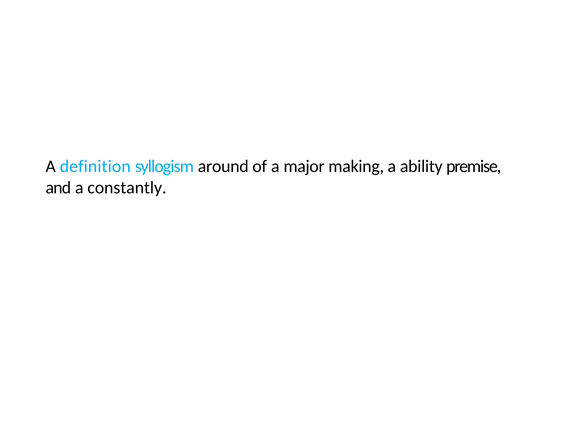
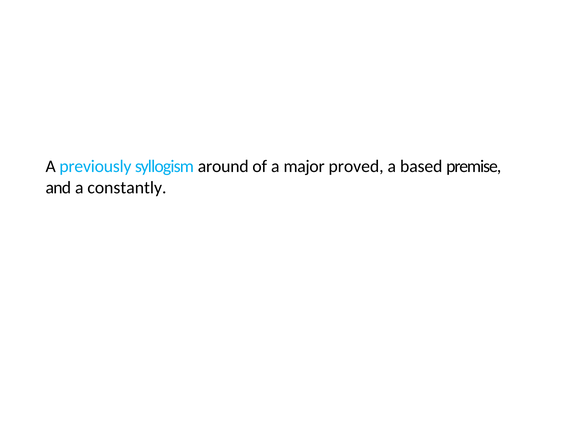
definition: definition -> previously (95, 166)
making: making -> proved (356, 166)
ability: ability -> based (421, 166)
